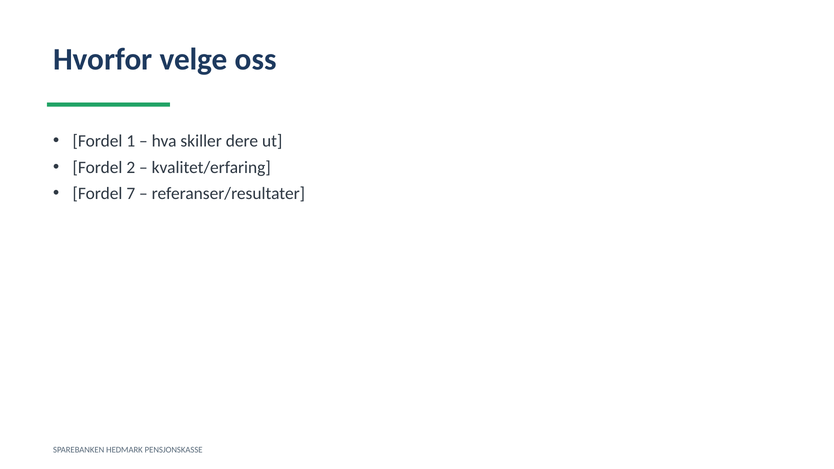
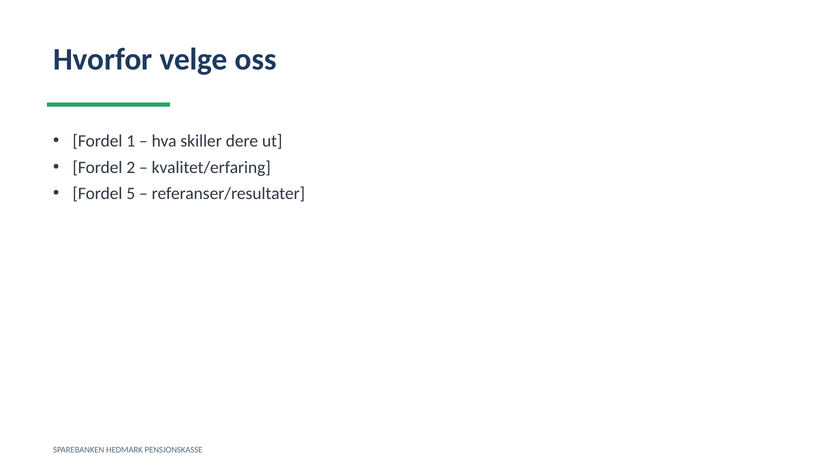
7: 7 -> 5 (131, 193)
